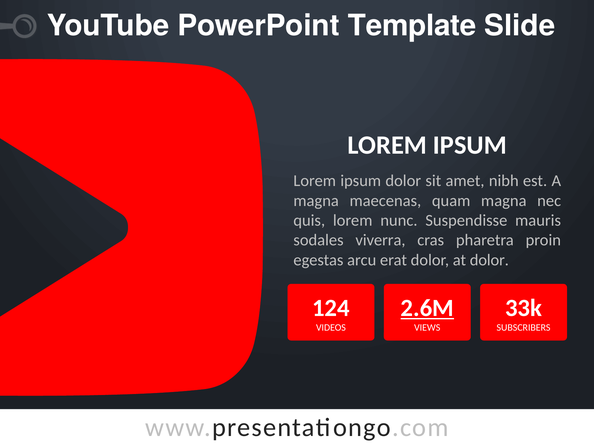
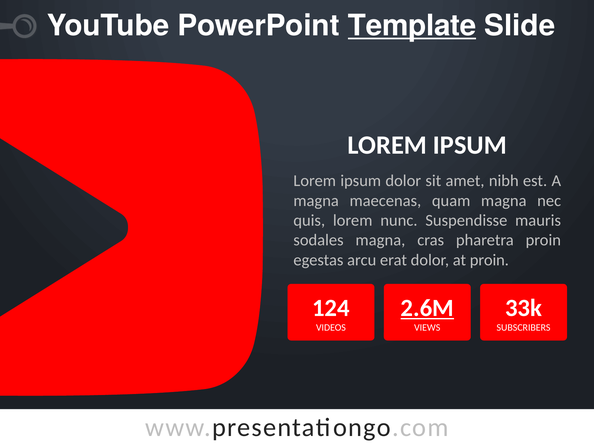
Template underline: none -> present (412, 26)
sodales viverra: viverra -> magna (380, 240)
at dolor: dolor -> proin (489, 260)
